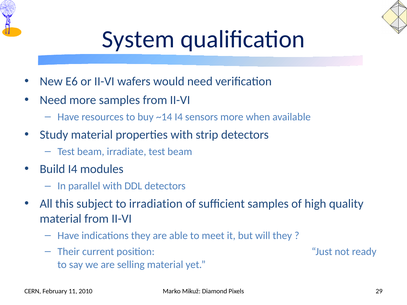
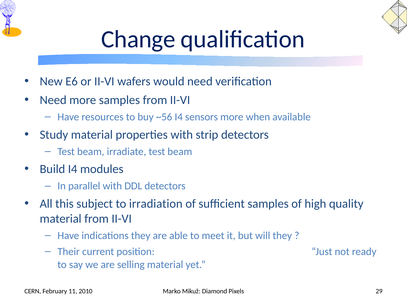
System: System -> Change (138, 39)
~14: ~14 -> ~56 (164, 117)
